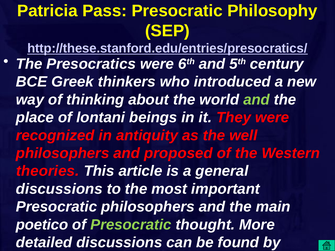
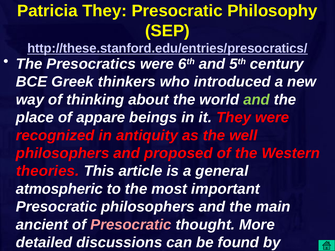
Patricia Pass: Pass -> They (105, 11)
lontani: lontani -> appare (101, 118)
discussions: discussions -> atmospheric (59, 189)
poetico: poetico -> ancient (42, 225)
Presocratic colour: light green -> pink (131, 225)
